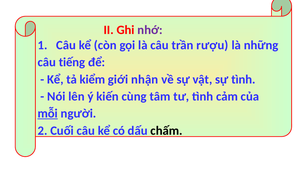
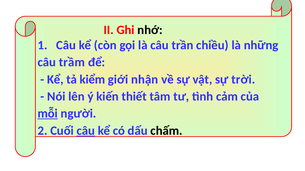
nhớ colour: purple -> black (150, 30)
rượu: rượu -> chiều (212, 45)
tiếng: tiếng -> trầm (72, 62)
sự tình: tình -> trời (243, 80)
cùng: cùng -> thiết (134, 97)
câu underline: none -> present (86, 131)
